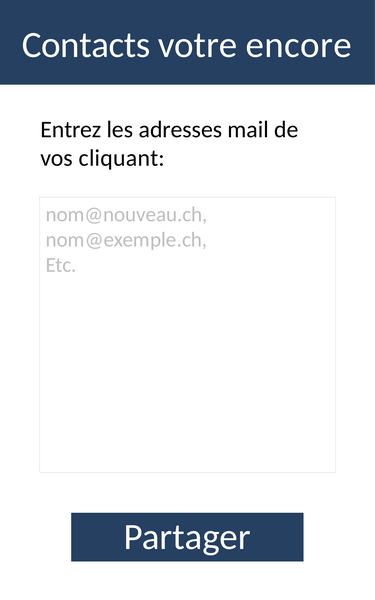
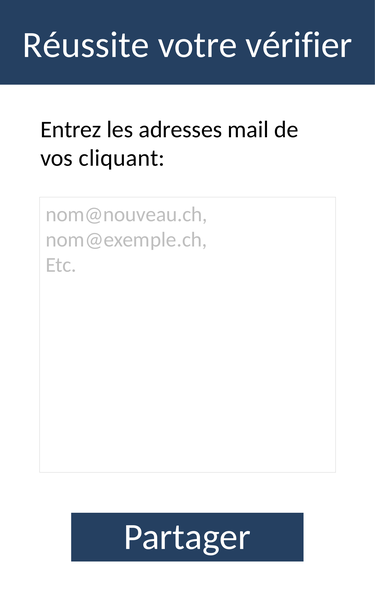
Contacts: Contacts -> Réussite (86, 45)
encore: encore -> vérifier (299, 45)
